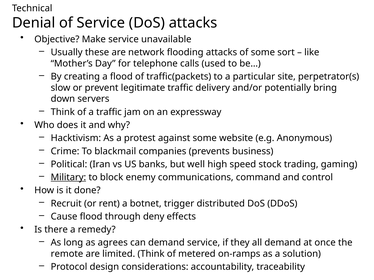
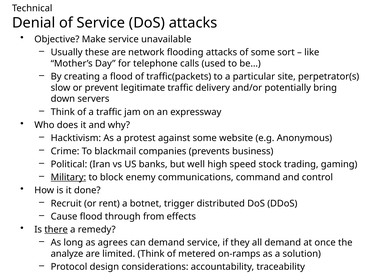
deny: deny -> from (154, 217)
there underline: none -> present (56, 230)
remote: remote -> analyze (67, 254)
